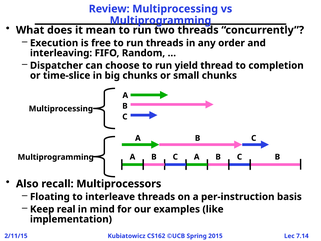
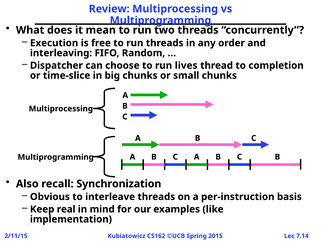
yield: yield -> lives (186, 65)
Multiprocessors: Multiprocessors -> Synchronization (119, 184)
Floating: Floating -> Obvious (50, 197)
